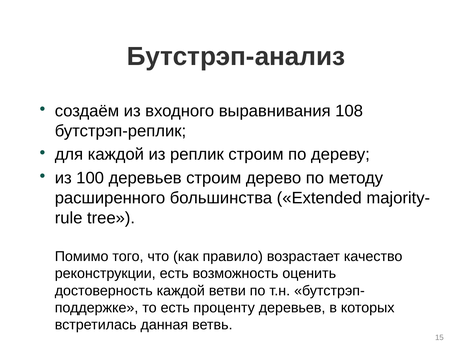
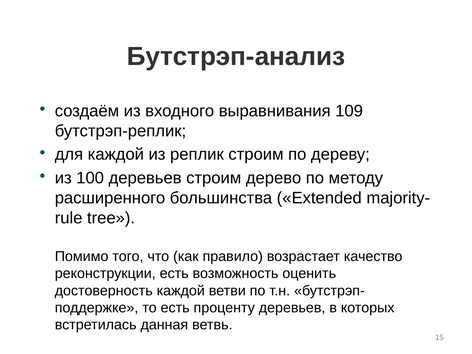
108: 108 -> 109 (349, 111)
